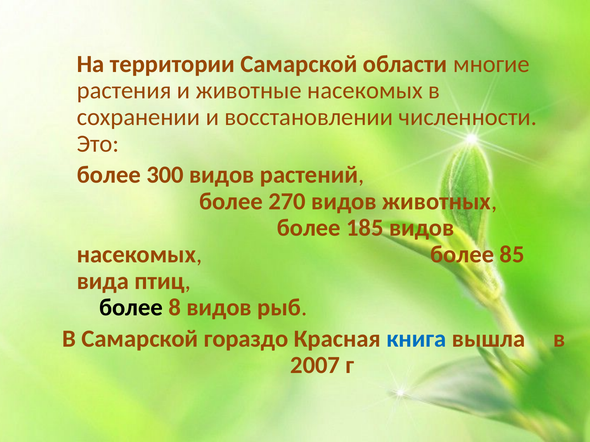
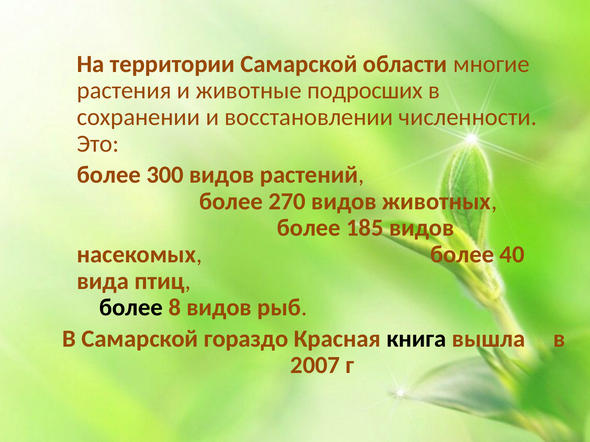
животные насекомых: насекомых -> подросших (365, 91)
85: 85 -> 40 (512, 255)
книга colour: blue -> black (416, 339)
